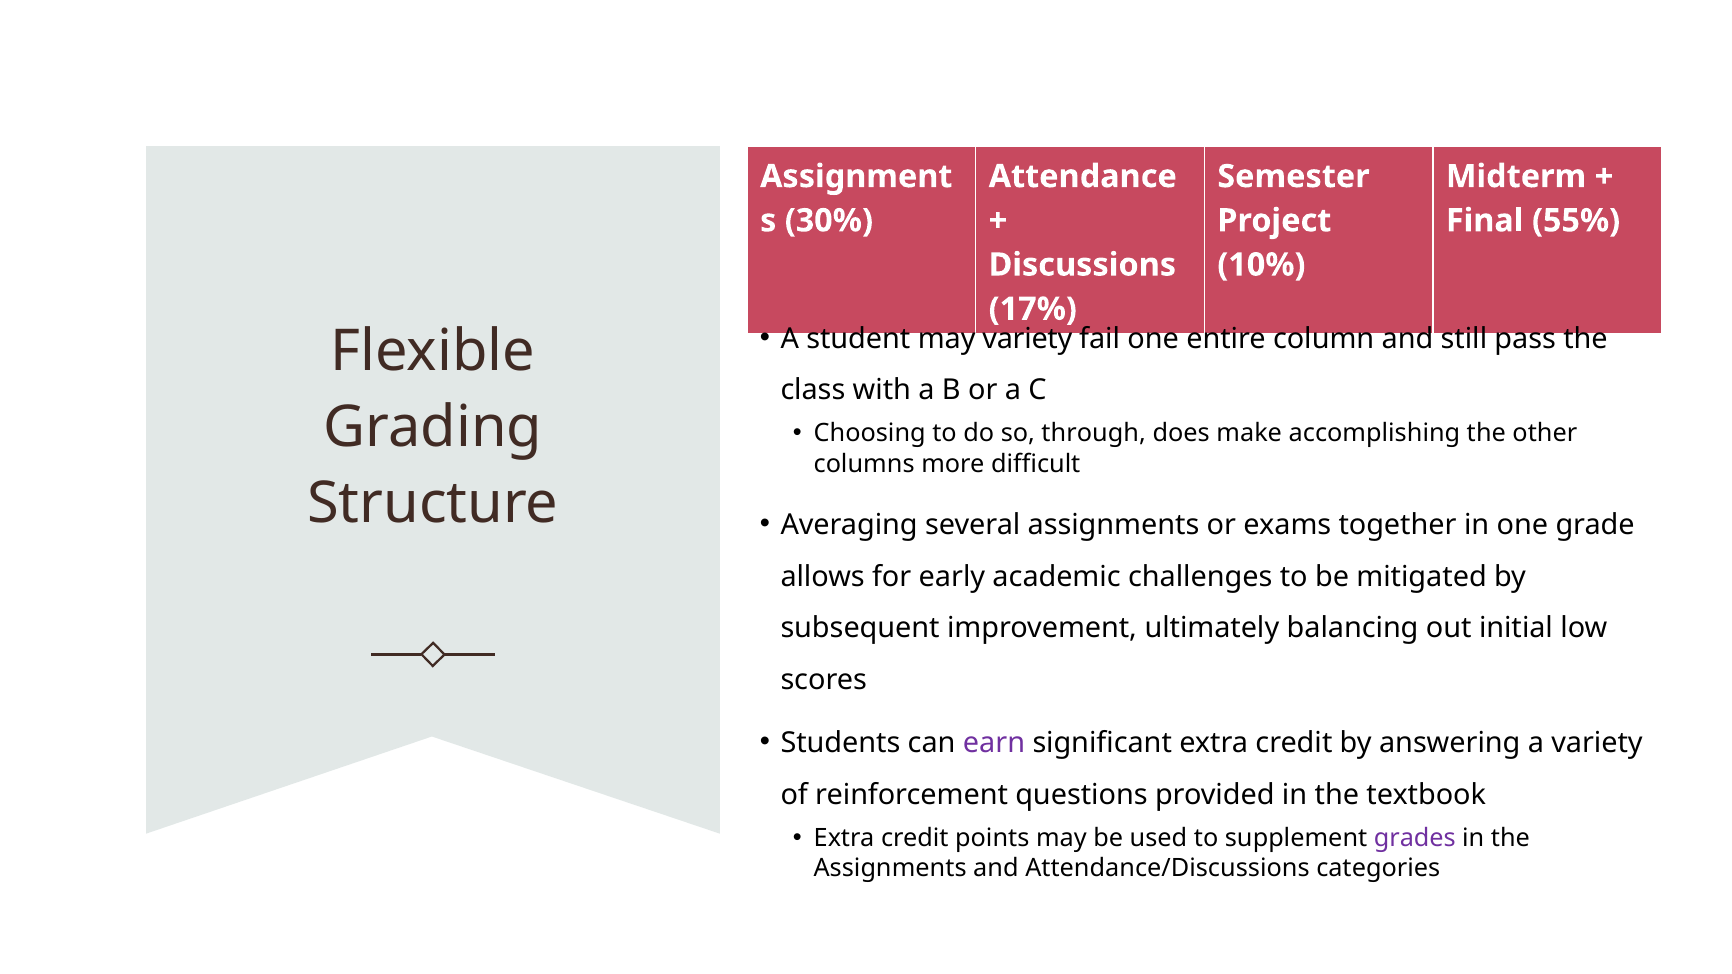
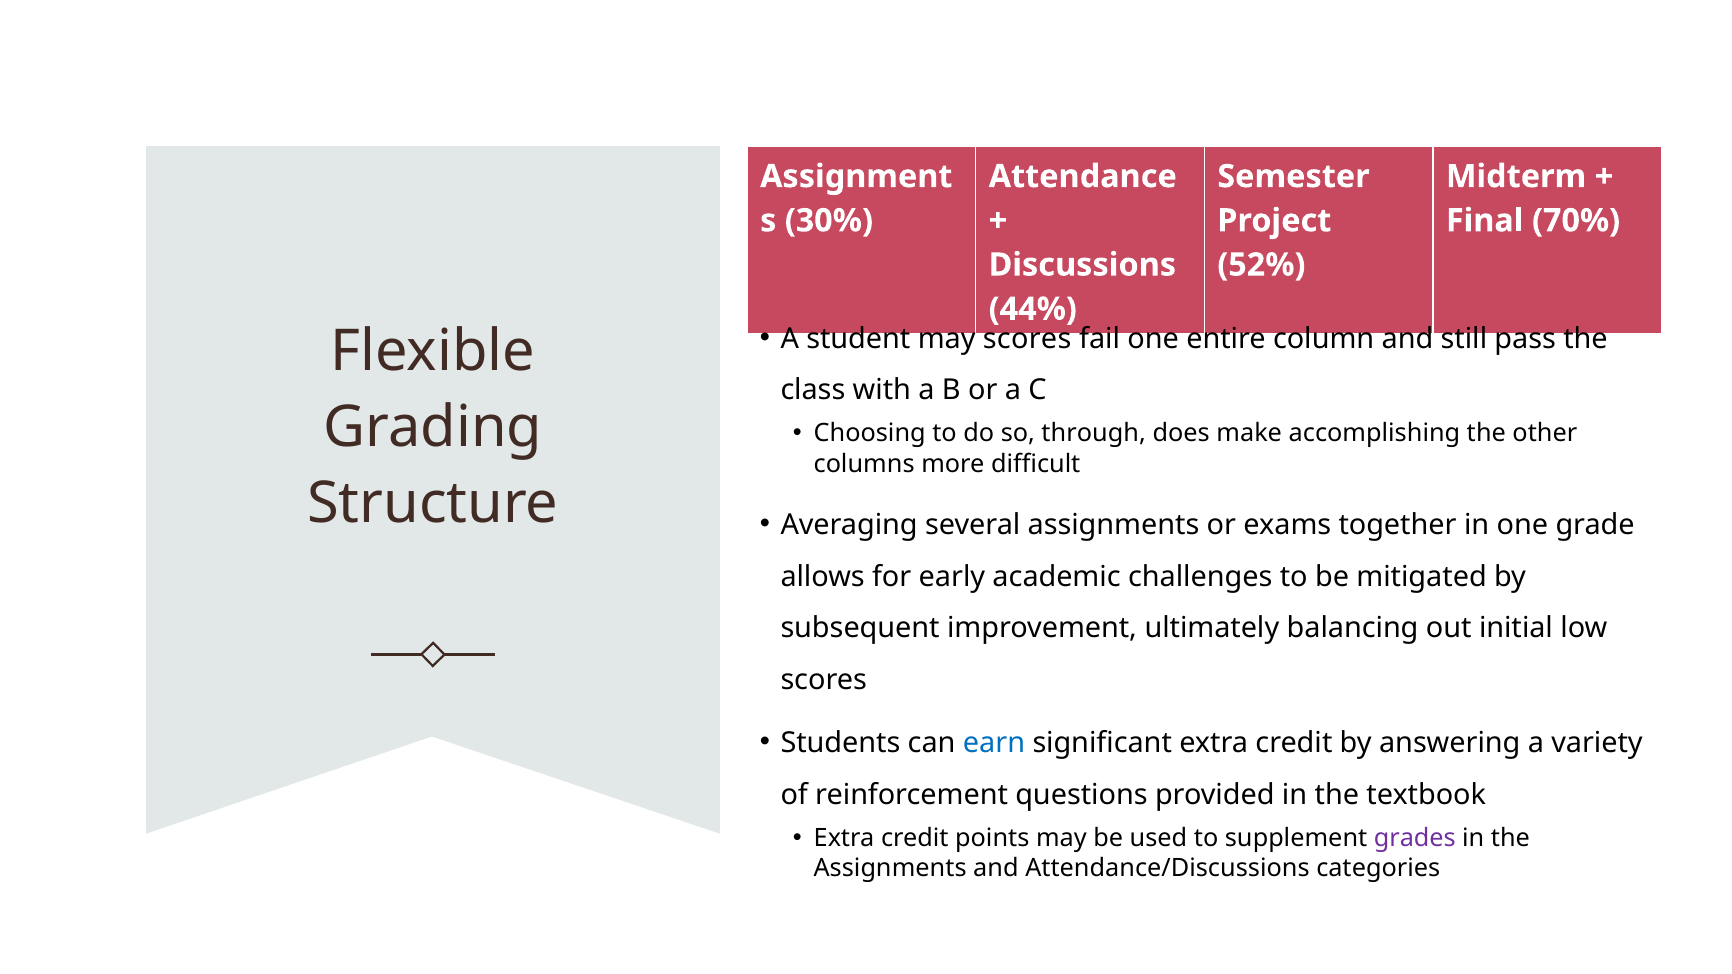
55%: 55% -> 70% (1576, 221)
10%: 10% -> 52% (1261, 265)
17%: 17% -> 44% (1033, 309)
may variety: variety -> scores (1027, 339)
earn colour: purple -> blue (994, 743)
